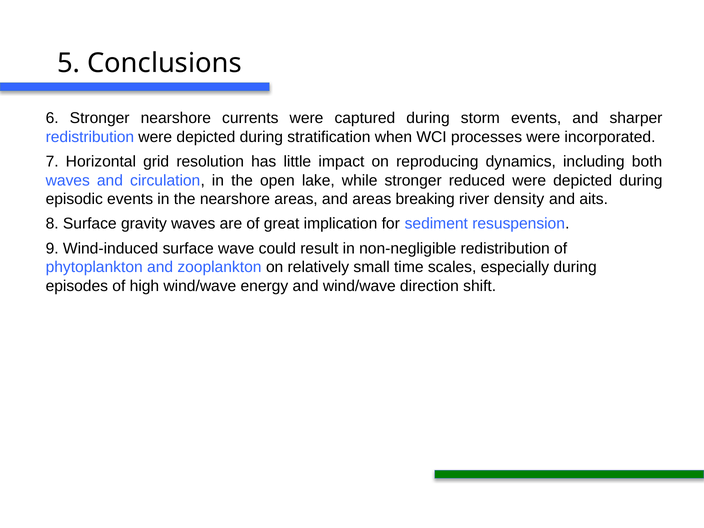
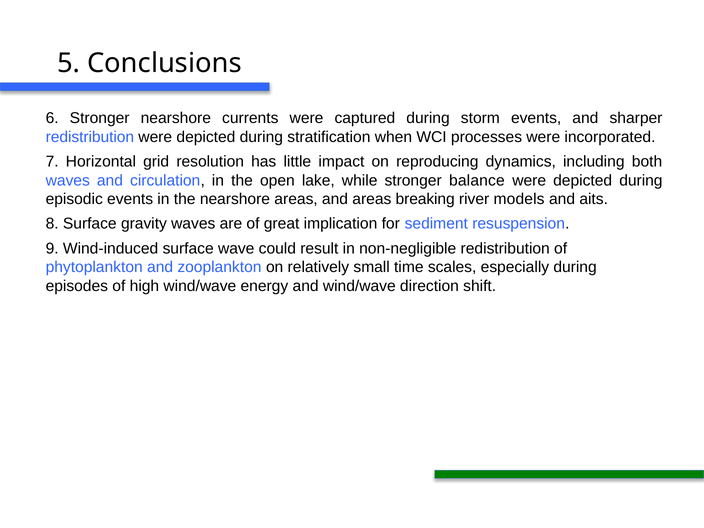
reduced: reduced -> balance (477, 180)
density: density -> models (519, 199)
